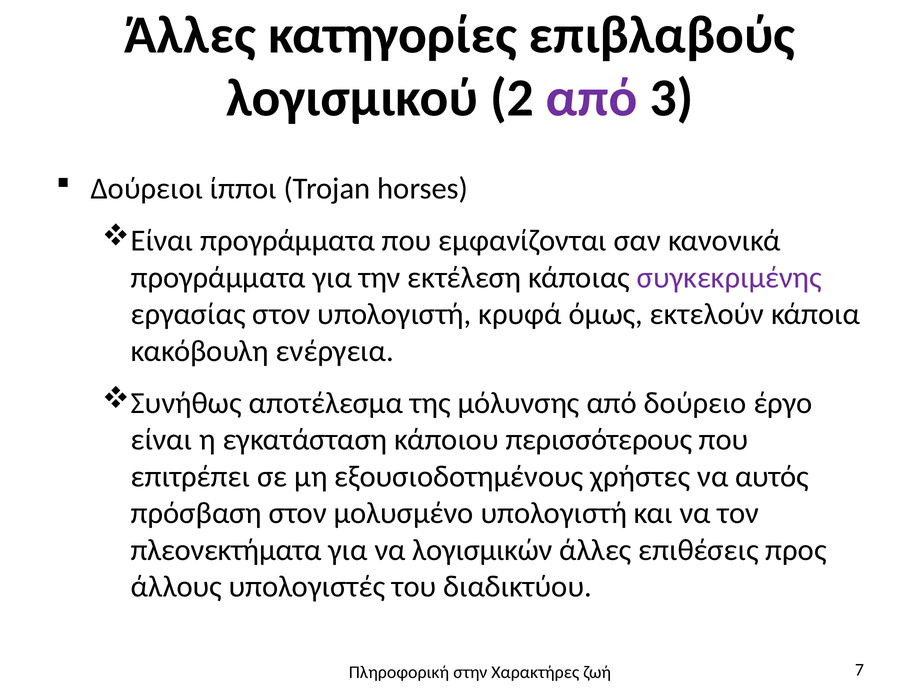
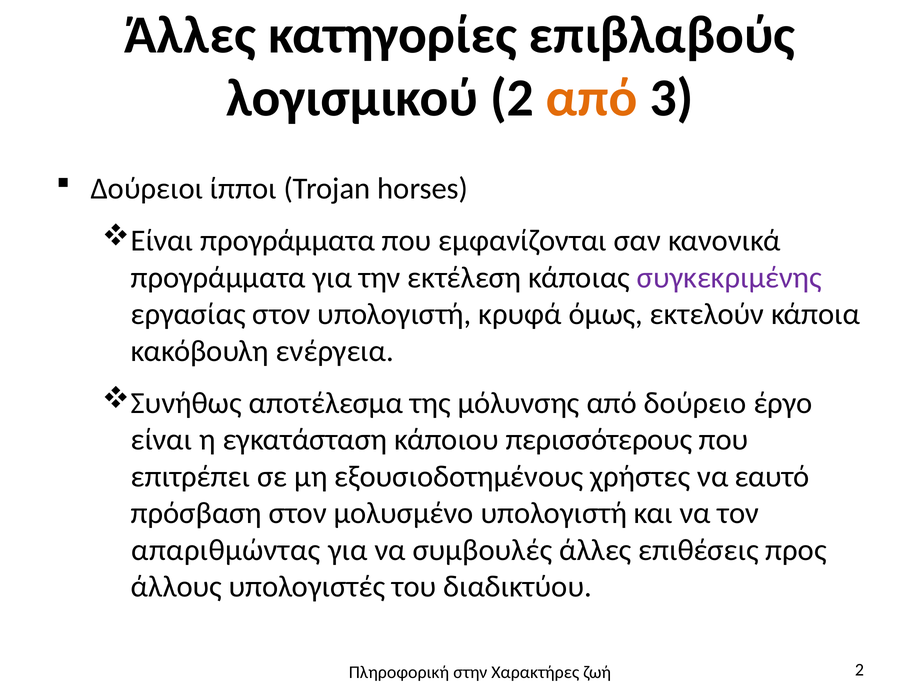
από colour: purple -> orange (592, 98)
αυτός: αυτός -> εαυτό (772, 477)
πλεονεκτήματα: πλεονεκτήματα -> απαριθμώντας (226, 550)
λογισμικών: λογισμικών -> συμβουλές (482, 550)
ζωή 7: 7 -> 2 (859, 670)
